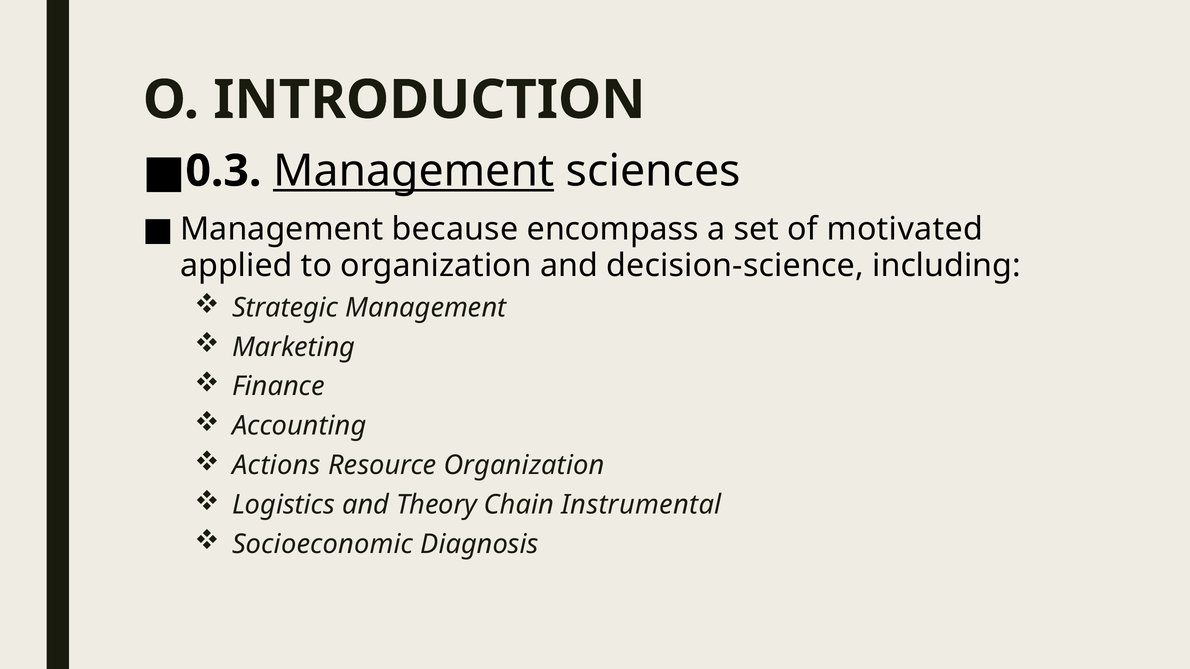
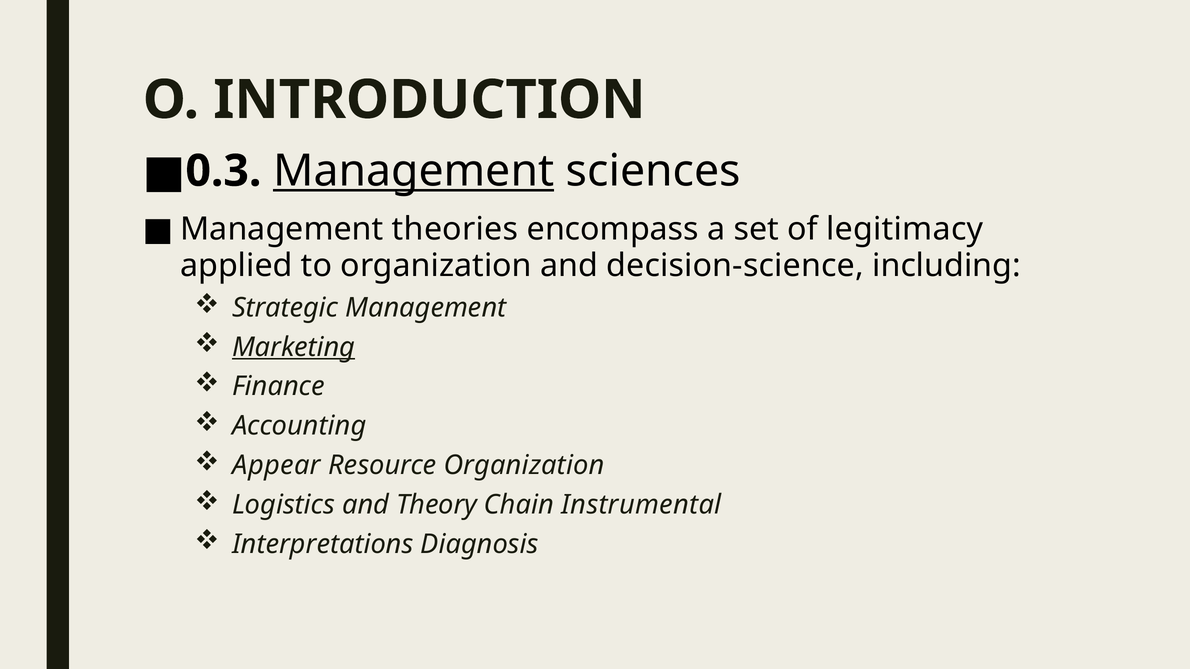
because: because -> theories (455, 229)
motivated: motivated -> legitimacy (905, 229)
Marketing underline: none -> present (294, 347)
Actions: Actions -> Appear (277, 465)
Socioeconomic: Socioeconomic -> Interpretations (323, 544)
